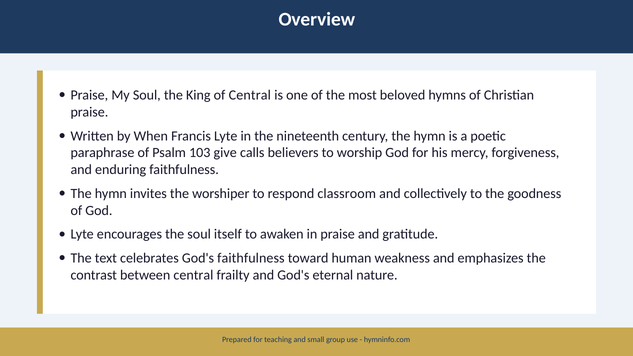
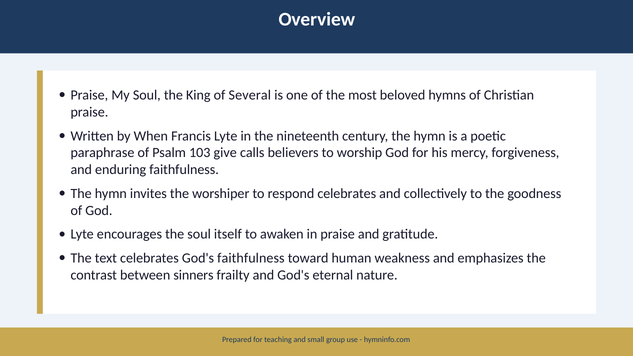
of Central: Central -> Several (250, 95)
respond classroom: classroom -> celebrates (347, 194)
between central: central -> sinners (193, 275)
